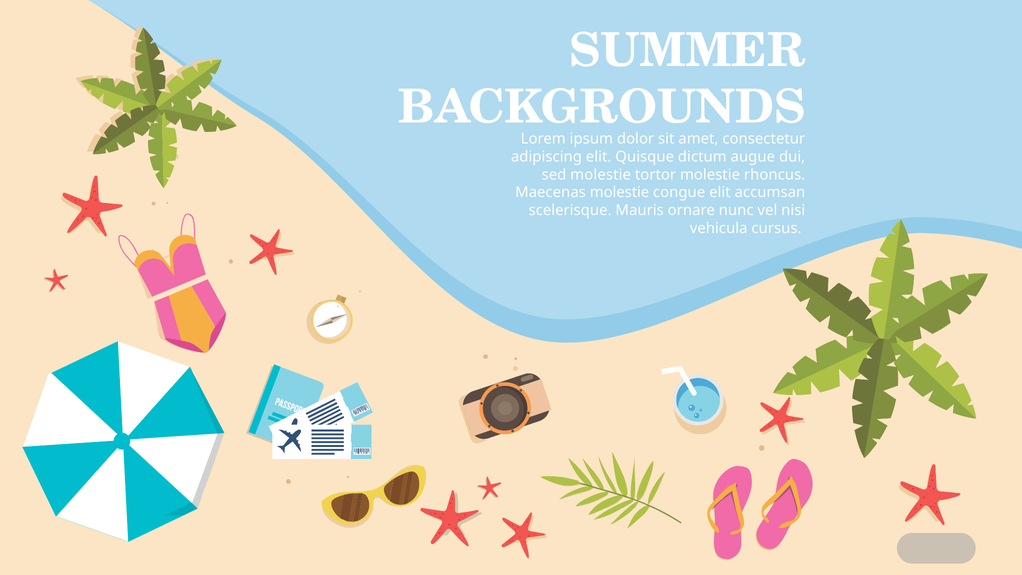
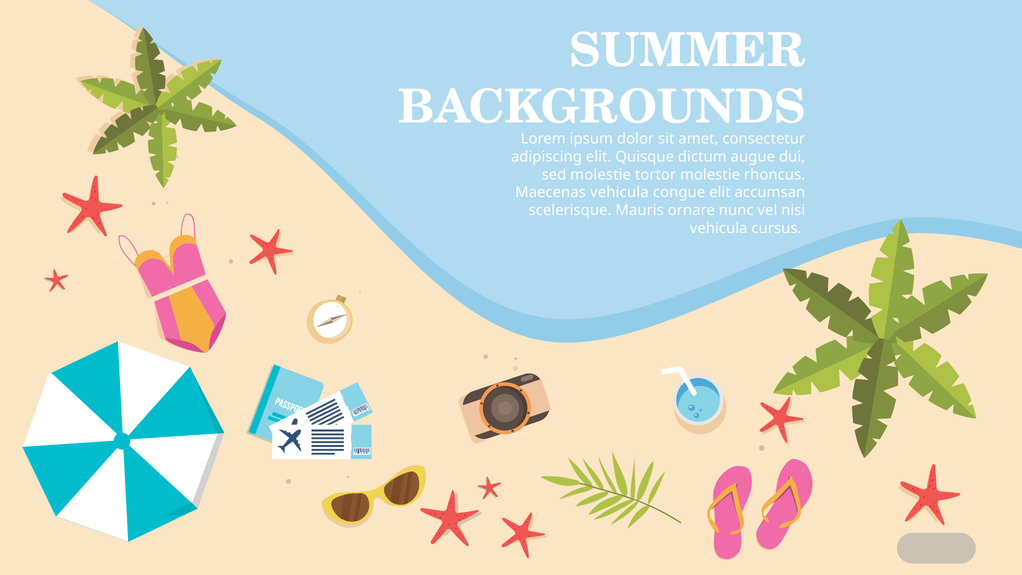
Maecenas molestie: molestie -> vehicula (619, 192)
